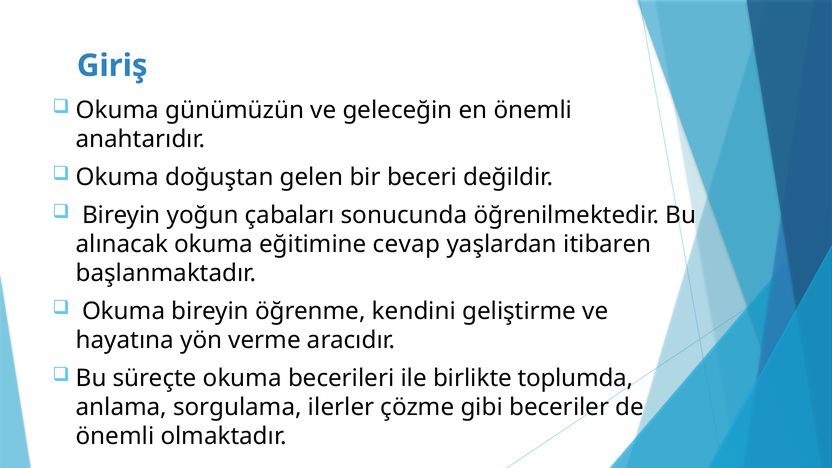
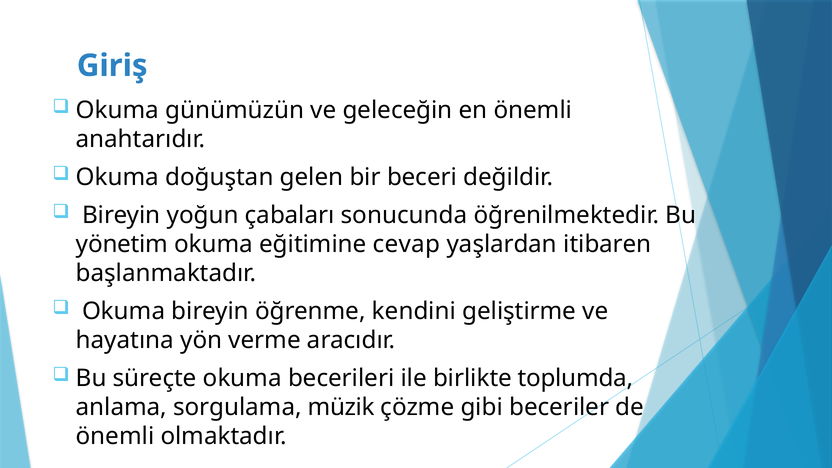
alınacak: alınacak -> yönetim (122, 244)
ilerler: ilerler -> müzik (341, 407)
